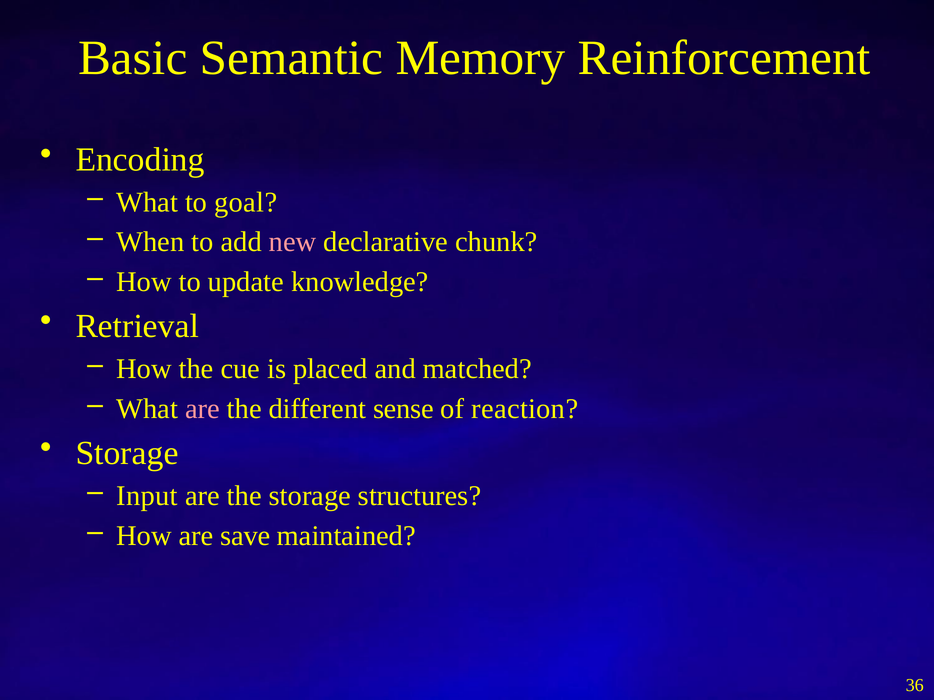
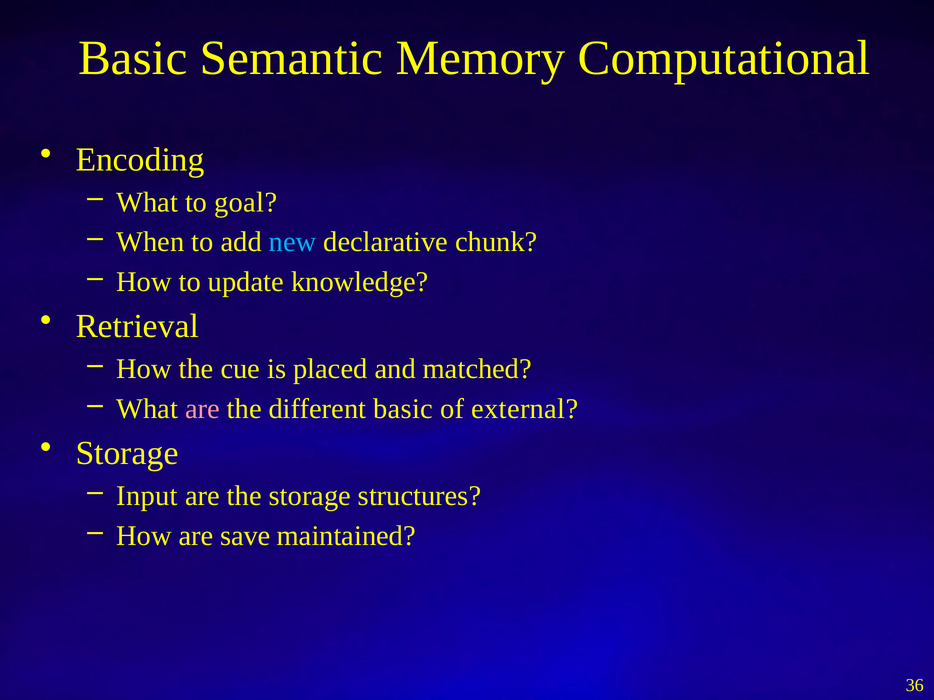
Reinforcement: Reinforcement -> Computational (724, 58)
new colour: pink -> light blue (293, 242)
different sense: sense -> basic (403, 409)
reaction: reaction -> external (525, 409)
